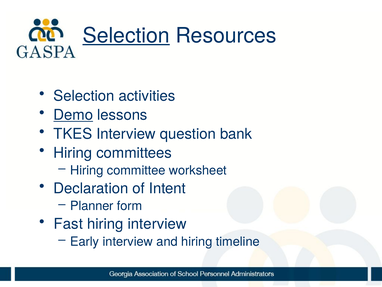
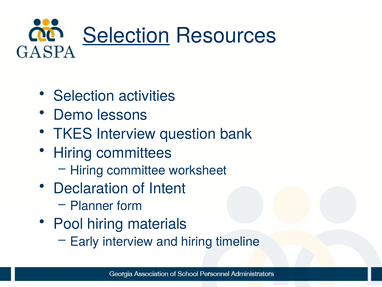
Demo underline: present -> none (73, 115)
Fast: Fast -> Pool (68, 224)
hiring interview: interview -> materials (157, 224)
